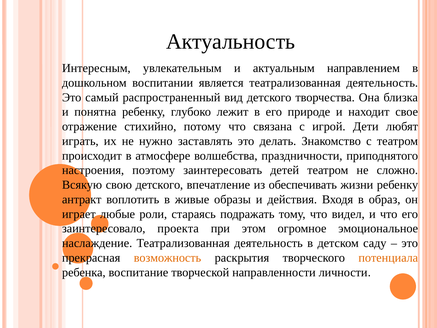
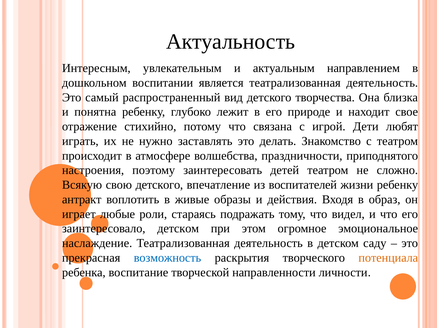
обеспечивать: обеспечивать -> воспитателей (303, 185)
заинтересовало проекта: проекта -> детском (178, 228)
возможность colour: orange -> blue (167, 258)
